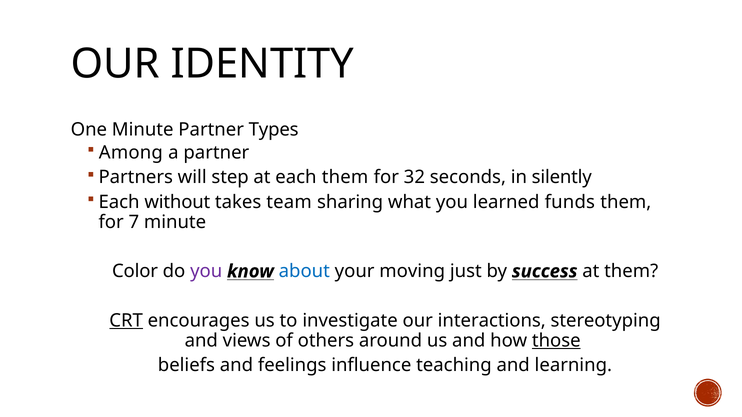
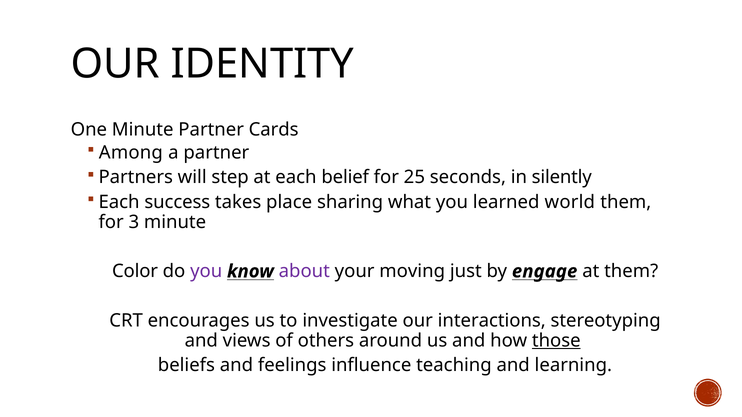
Types: Types -> Cards (274, 130)
each them: them -> belief (345, 177)
32: 32 -> 25 (414, 177)
without: without -> success (177, 202)
team: team -> place (289, 202)
funds: funds -> world (570, 202)
7: 7 -> 3 (134, 222)
about colour: blue -> purple (304, 272)
success: success -> engage (545, 272)
CRT underline: present -> none (126, 321)
